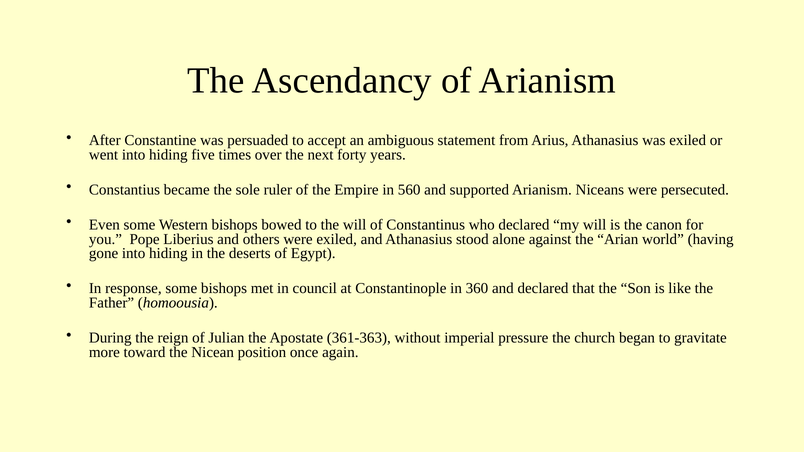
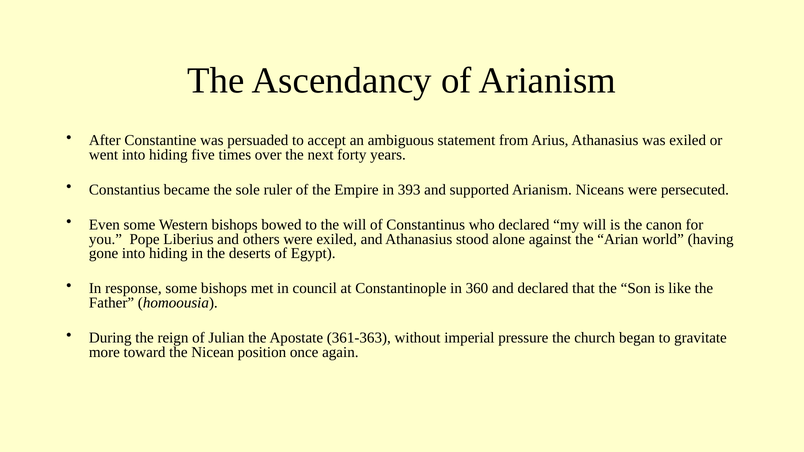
560: 560 -> 393 (409, 190)
